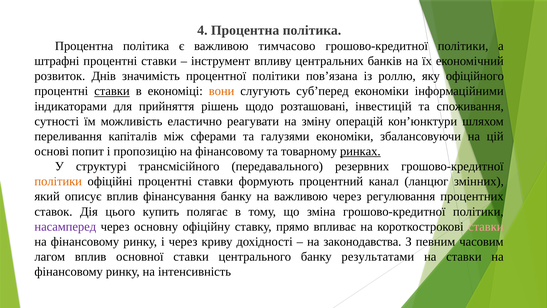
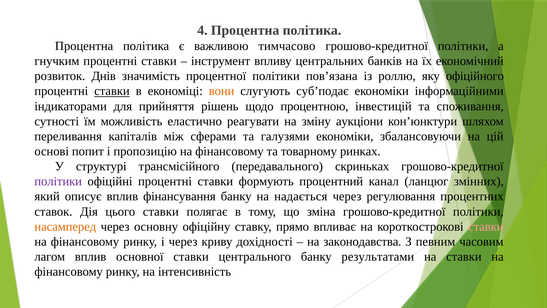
штрафні: штрафні -> гнучким (57, 61)
суб’перед: суб’перед -> суб’подає (322, 91)
розташовані: розташовані -> процентною (314, 106)
операцій: операцій -> аукціони (360, 121)
ринках underline: present -> none (360, 151)
резервних: резервних -> скриньках (362, 166)
політики colour: orange -> purple (58, 181)
на важливою: важливою -> надається (301, 196)
цього купить: купить -> ставки (161, 211)
насамперед colour: purple -> orange (65, 226)
